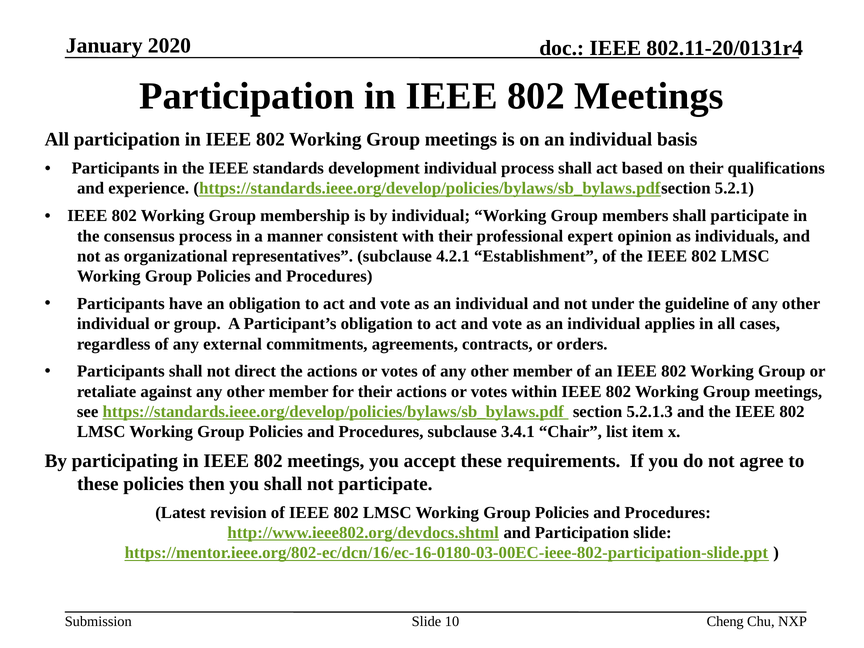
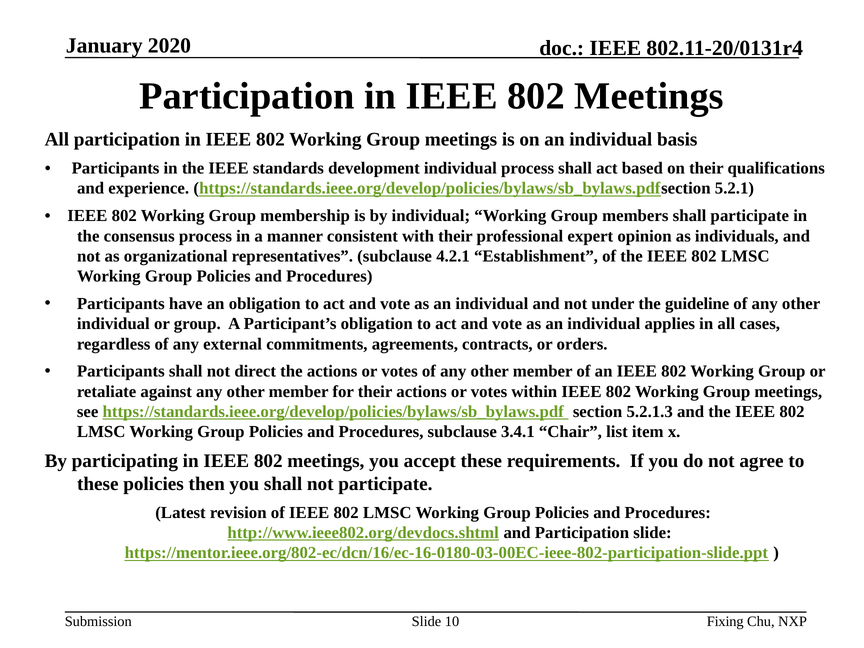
Cheng: Cheng -> Fixing (725, 621)
